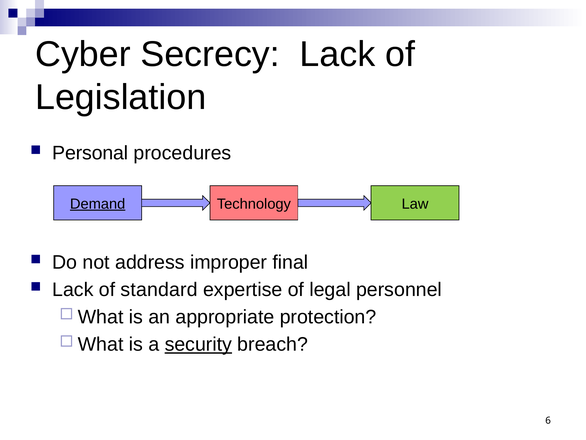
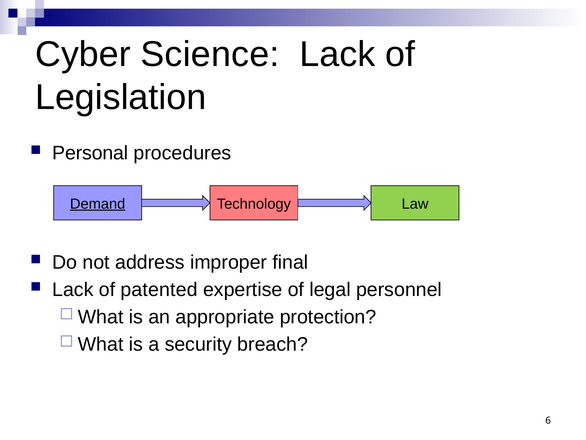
Secrecy: Secrecy -> Science (210, 54)
standard: standard -> patented (159, 289)
security underline: present -> none (198, 344)
